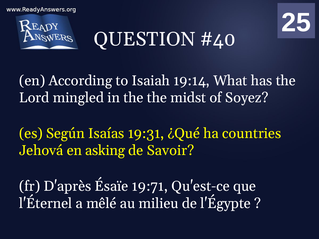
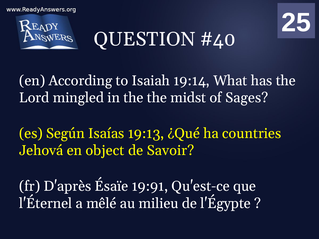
Soyez: Soyez -> Sages (247, 98)
19:31: 19:31 -> 19:13 (146, 134)
asking: asking -> object (105, 151)
19:71: 19:71 -> 19:91 (150, 187)
